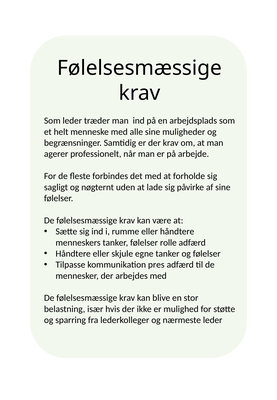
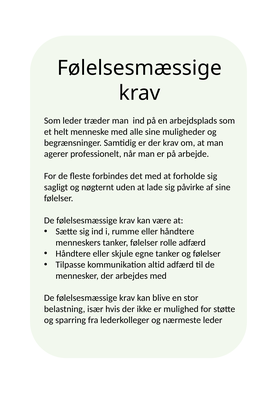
pres: pres -> altid (156, 265)
